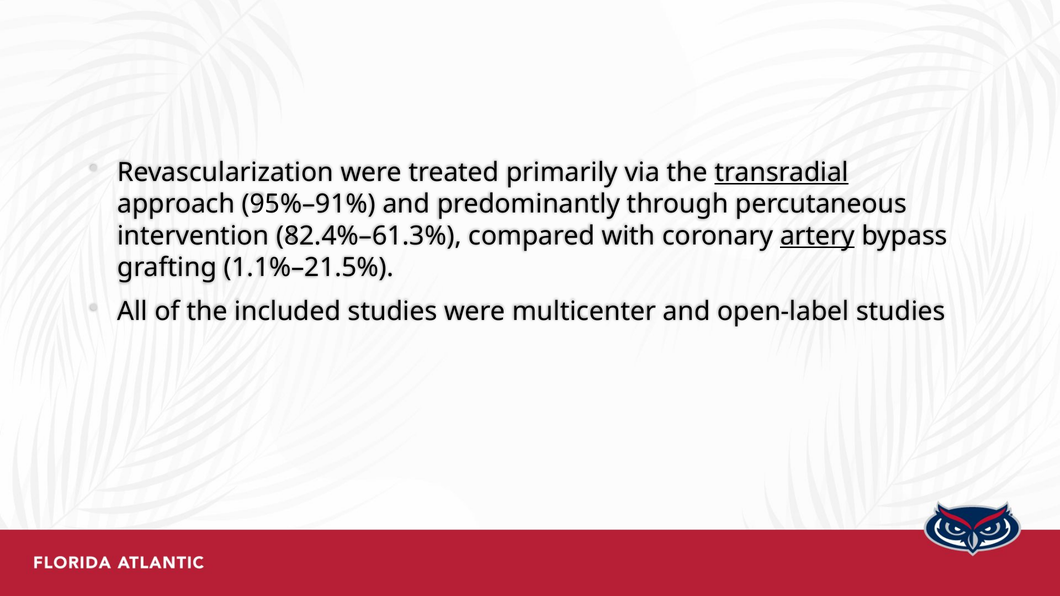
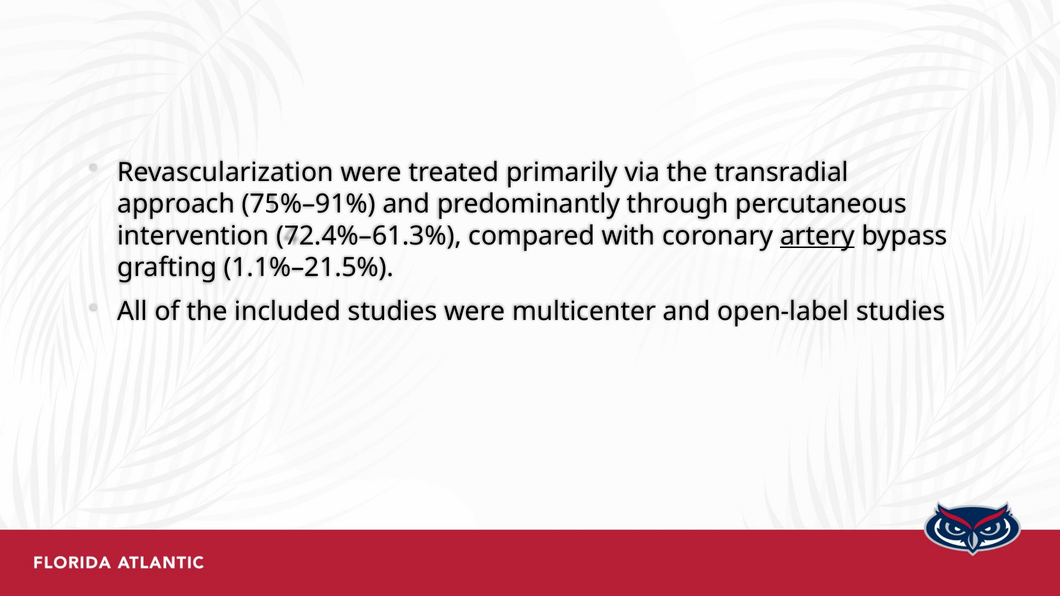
transradial underline: present -> none (782, 172)
95%–91%: 95%–91% -> 75%–91% (309, 204)
82.4%–61.3%: 82.4%–61.3% -> 72.4%–61.3% (369, 236)
